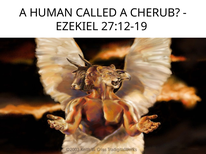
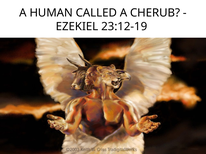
27:12-19: 27:12-19 -> 23:12-19 (124, 27)
